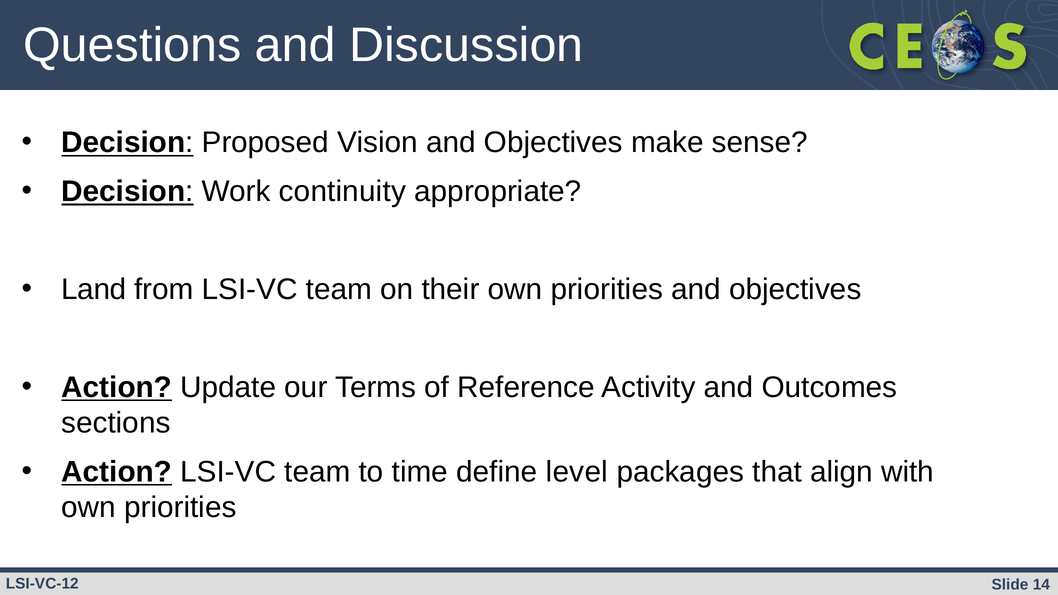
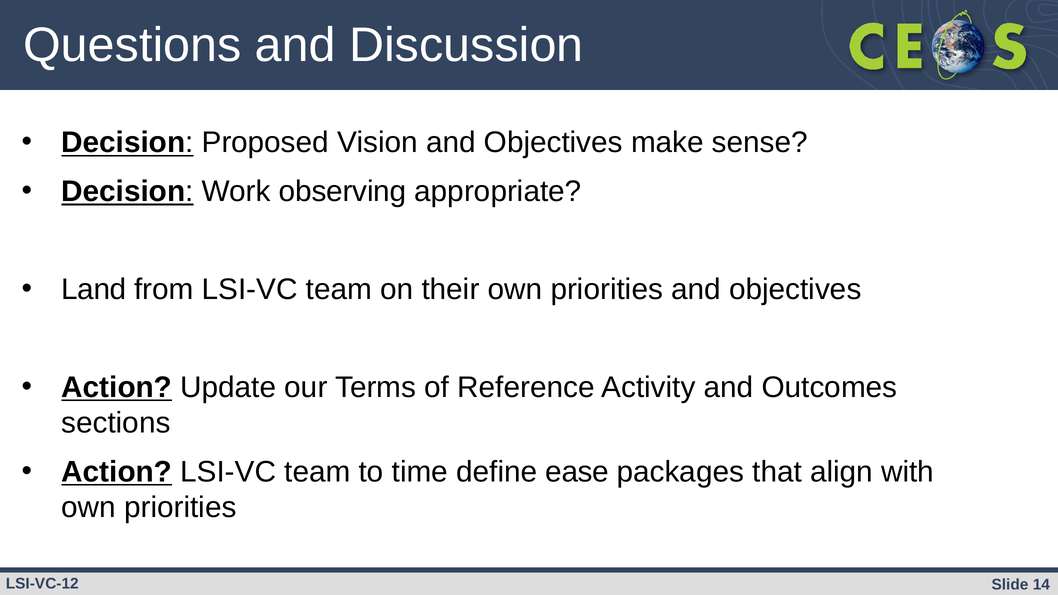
continuity: continuity -> observing (343, 192)
level: level -> ease (577, 472)
